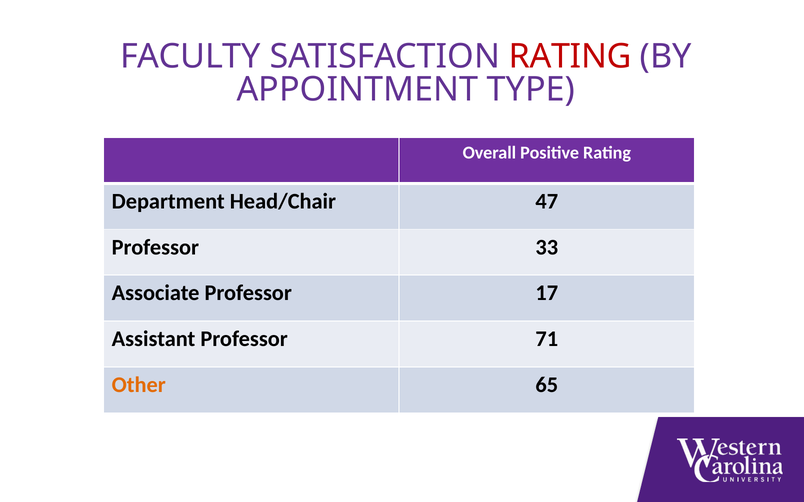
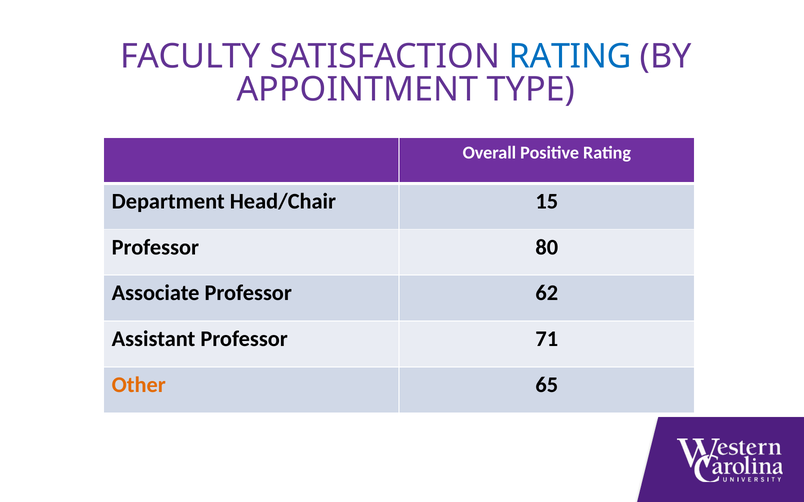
RATING colour: red -> blue (570, 56)
47: 47 -> 15 (547, 201)
33: 33 -> 80 (547, 247)
17: 17 -> 62 (547, 293)
